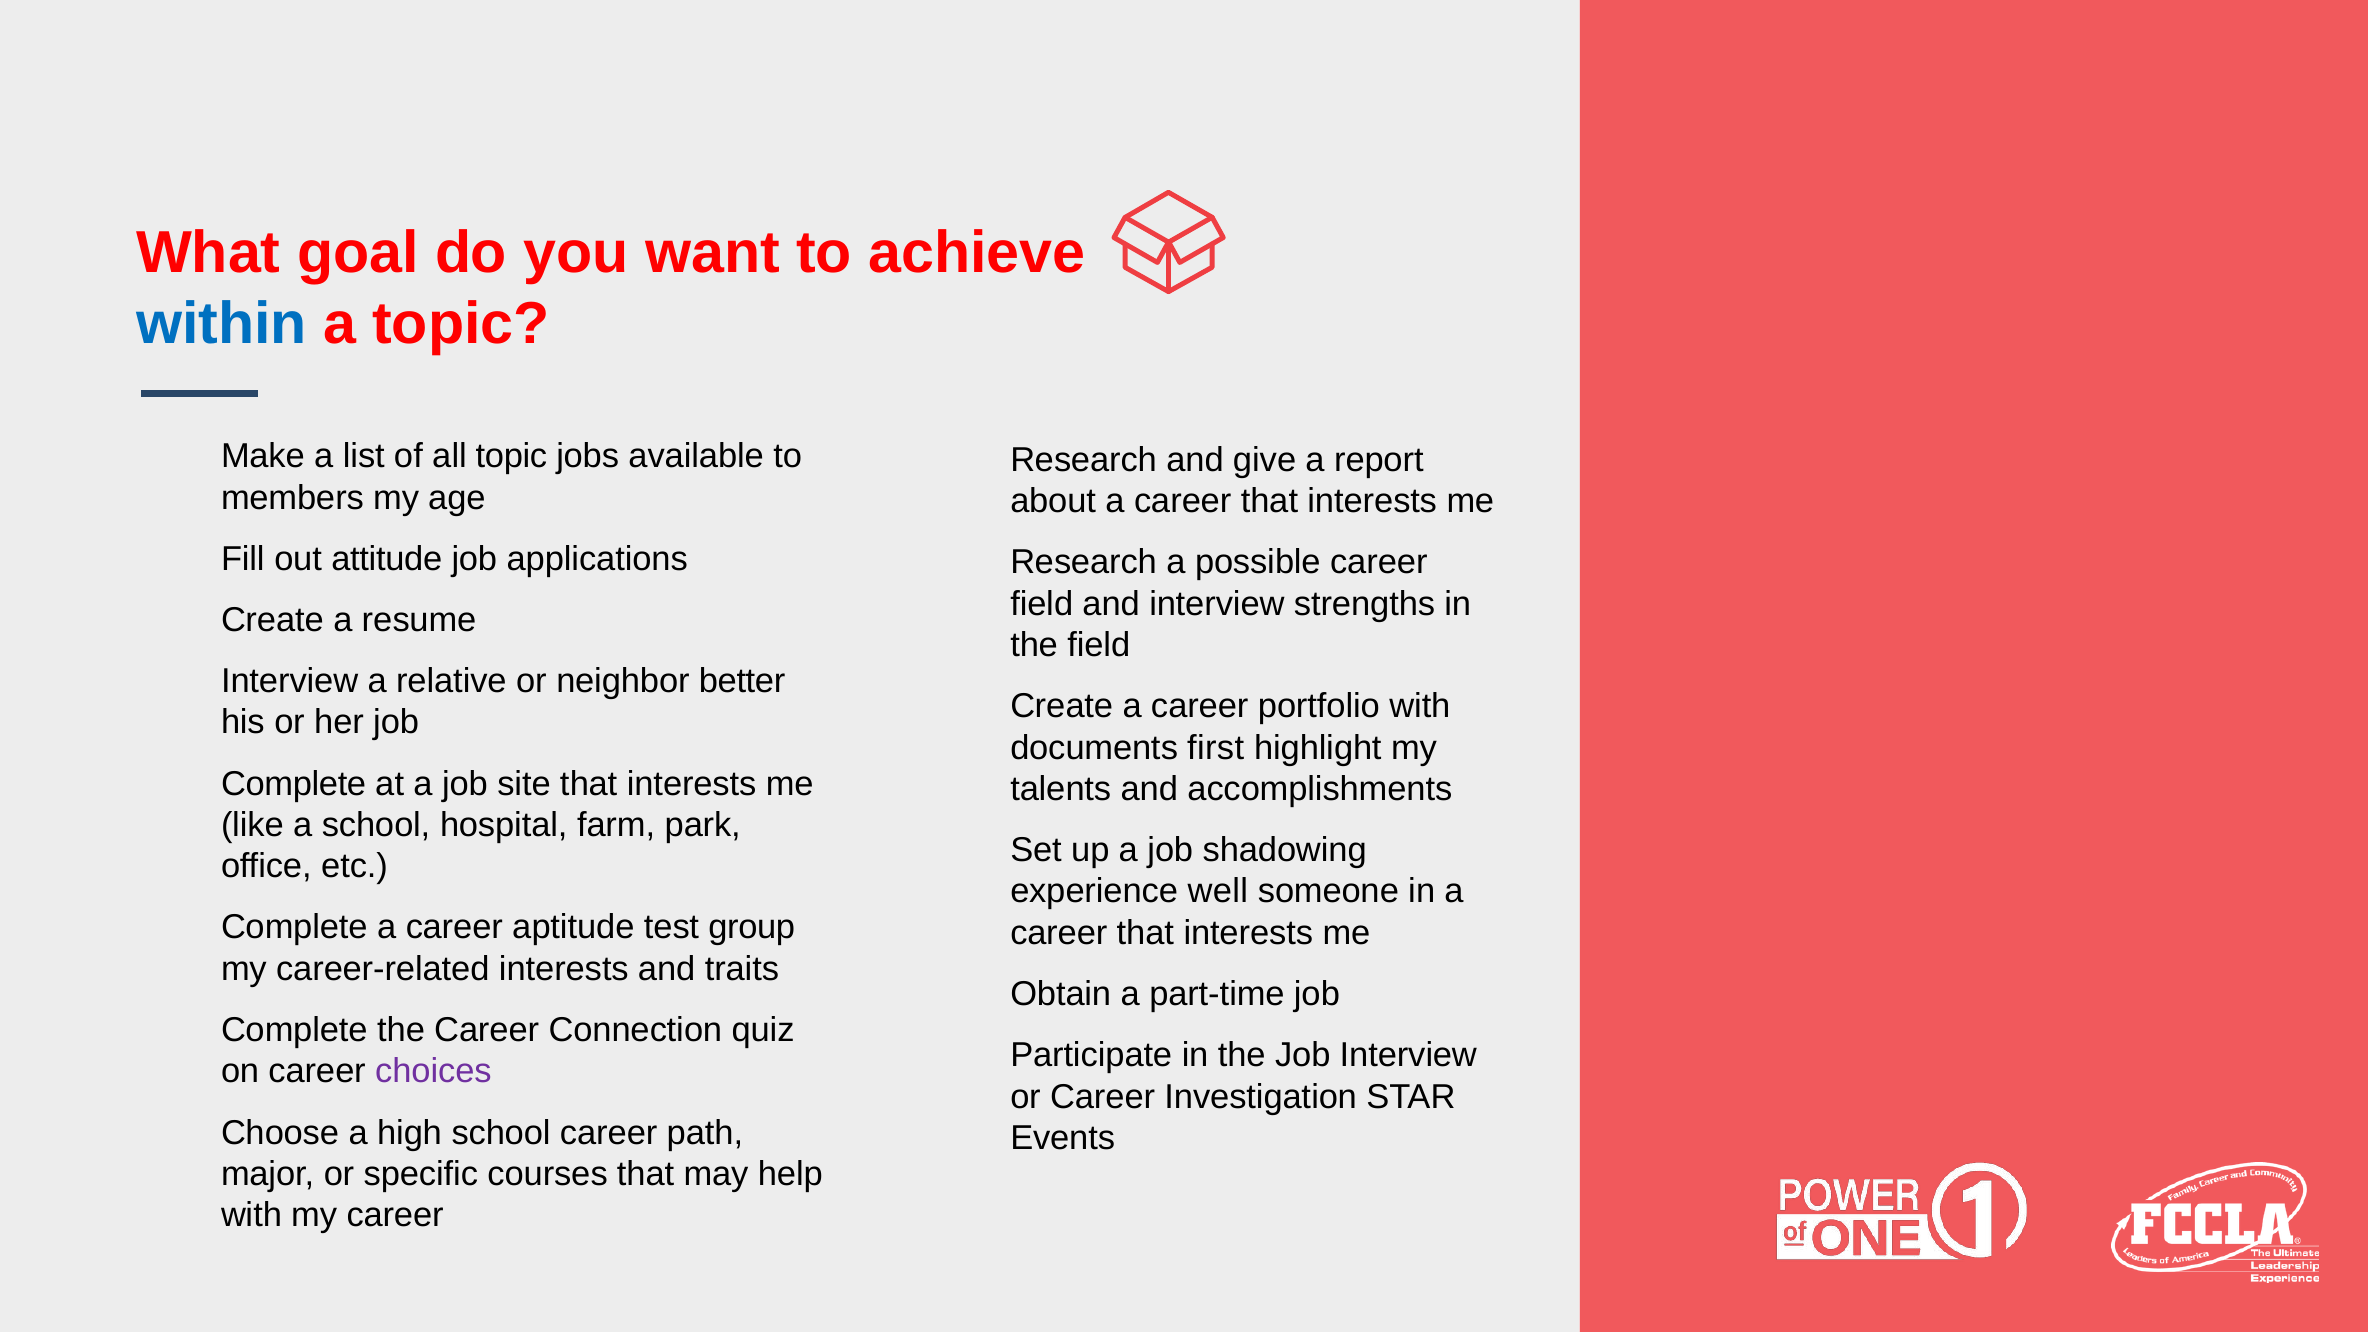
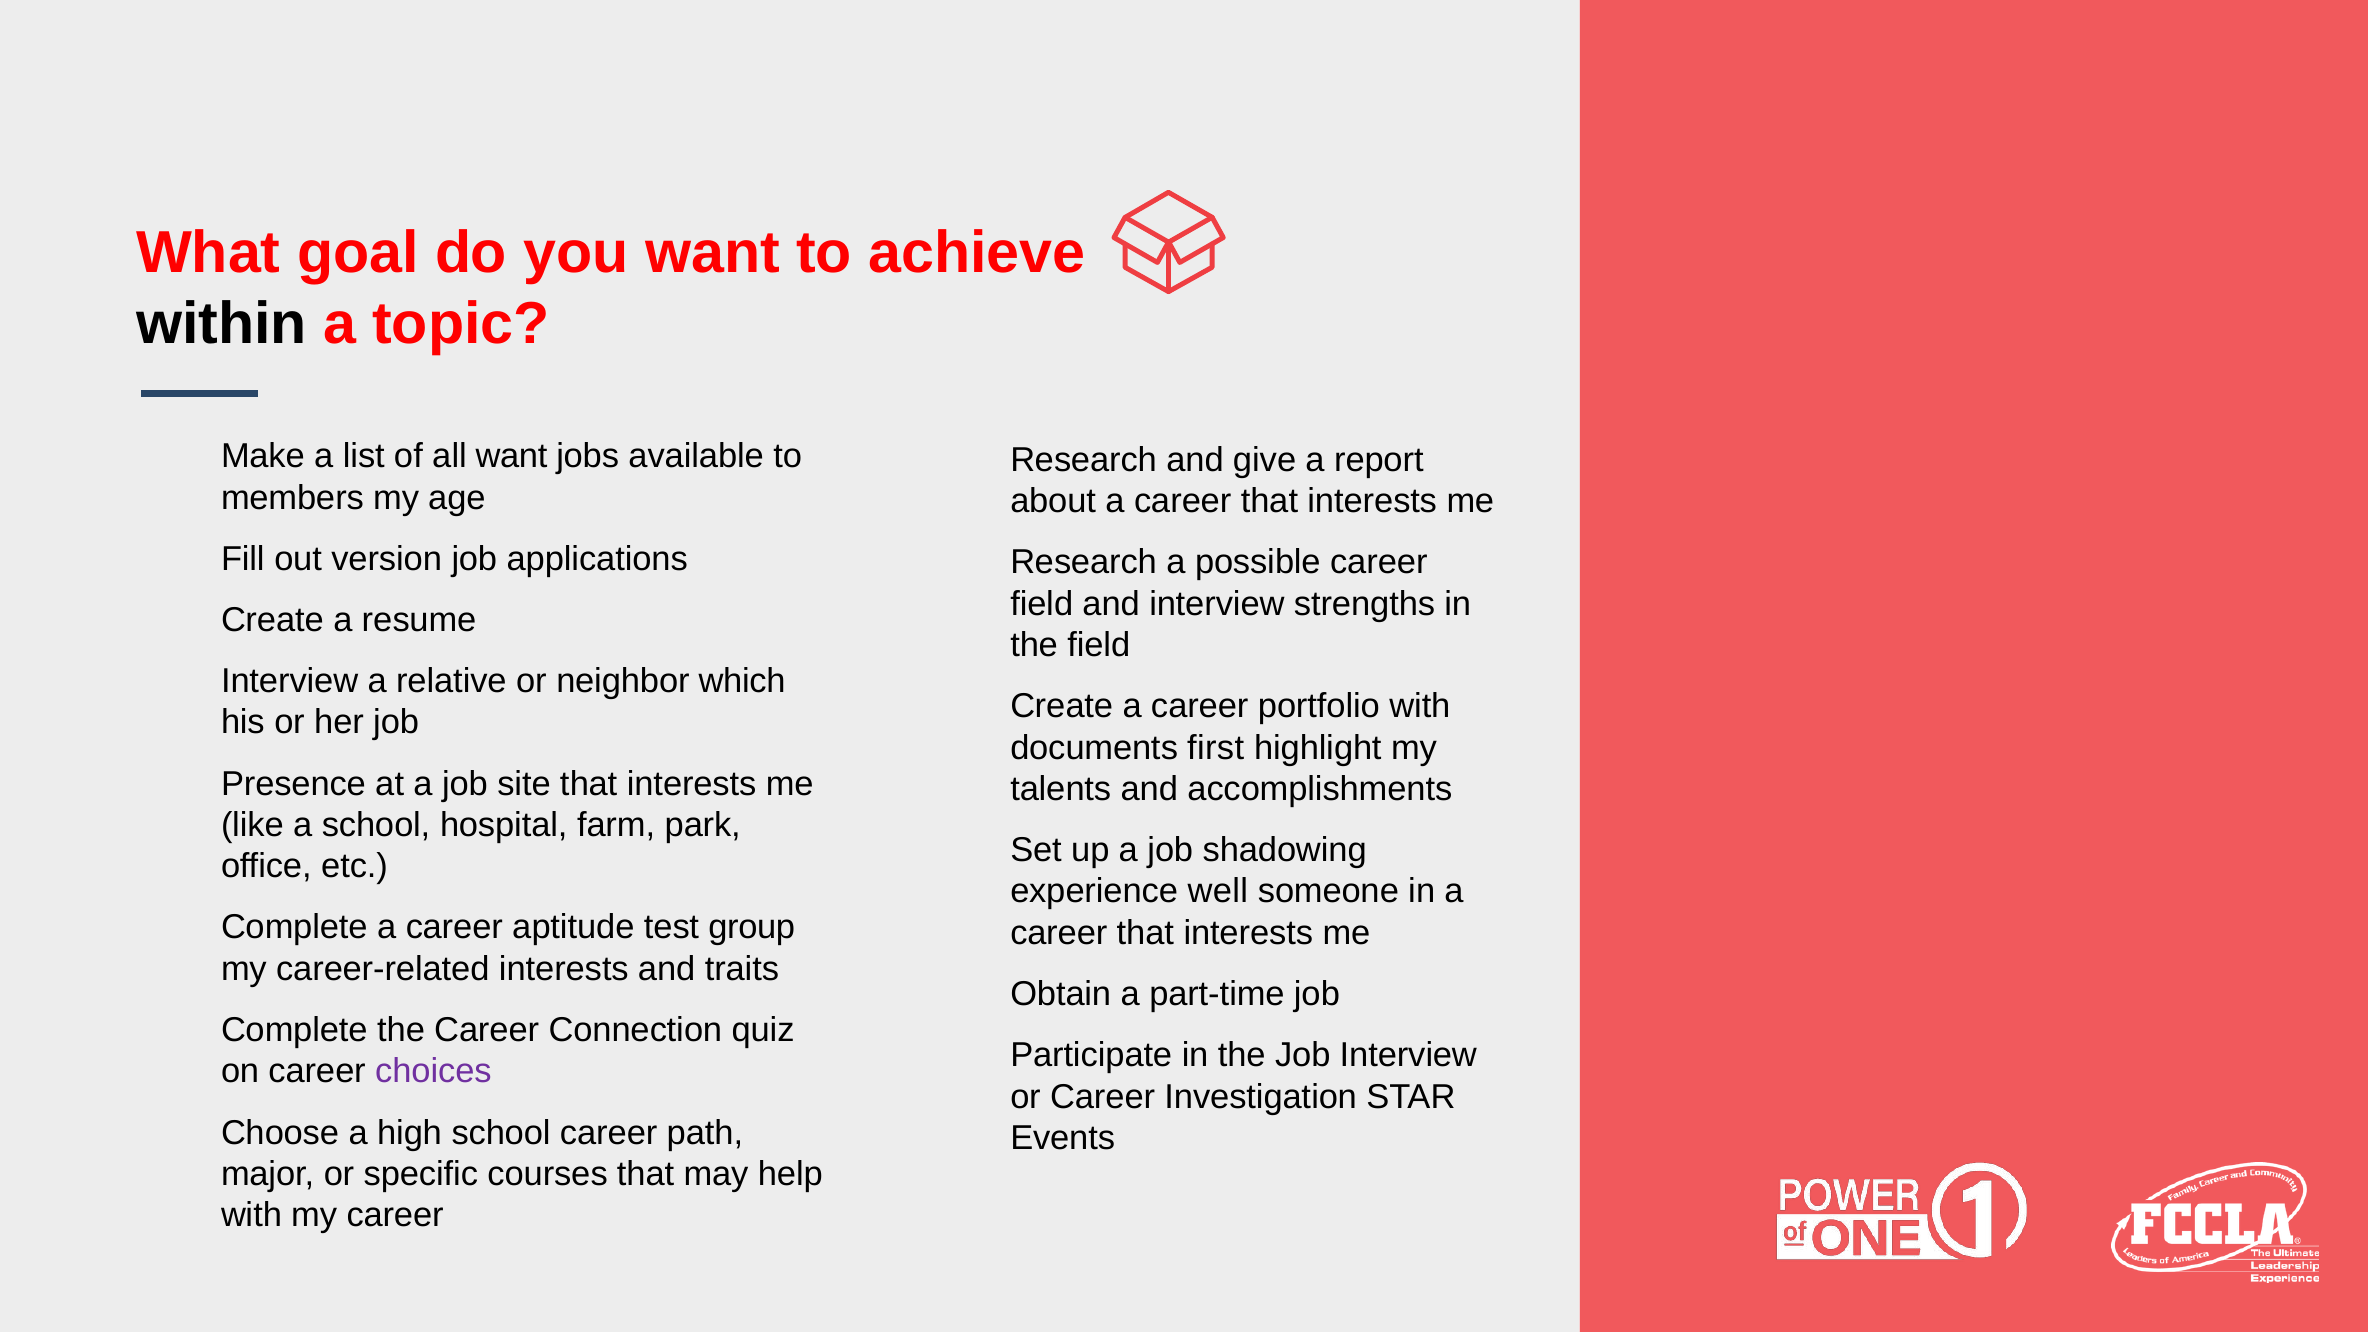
within colour: blue -> black (222, 324)
all topic: topic -> want (511, 456)
attitude: attitude -> version (387, 559)
better: better -> which (742, 681)
Complete: Complete -> Presence (293, 784)
